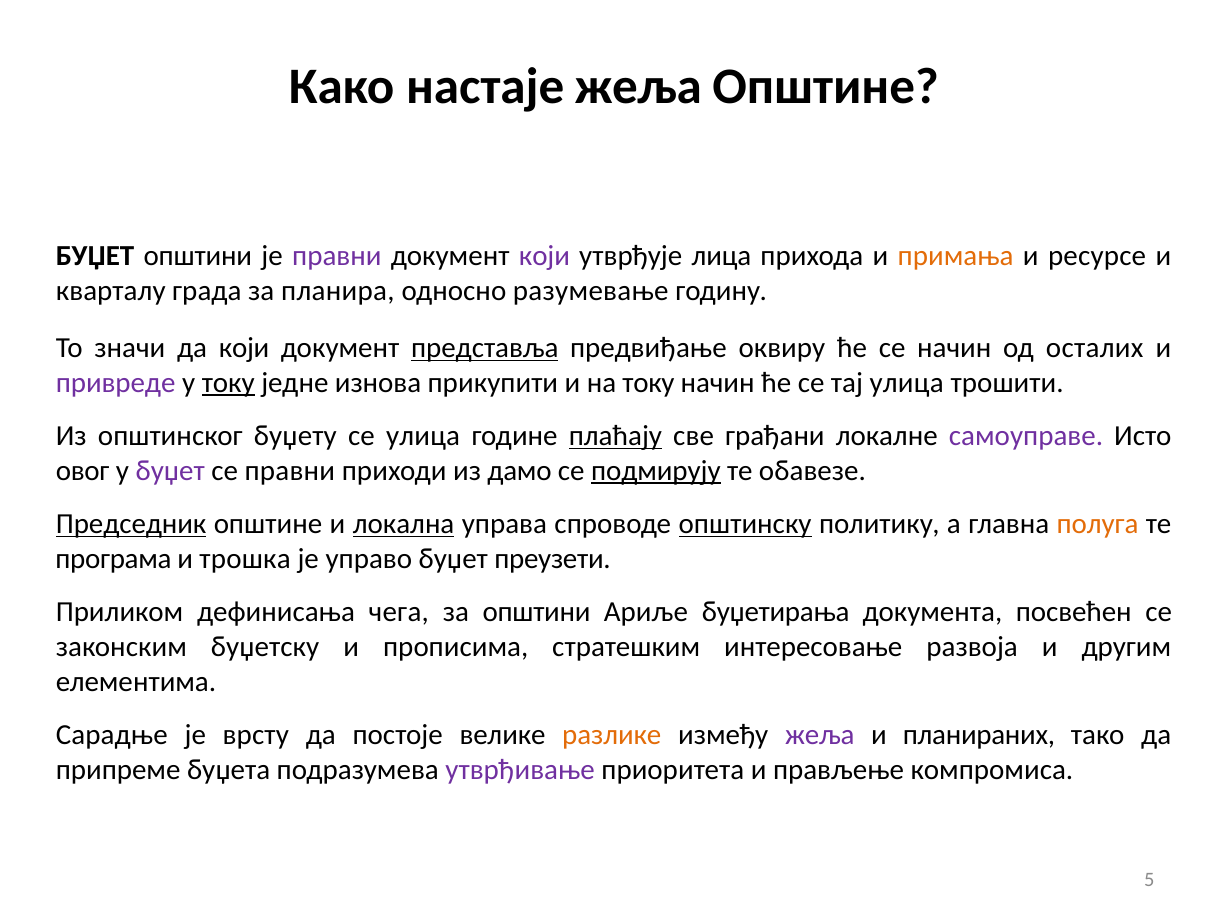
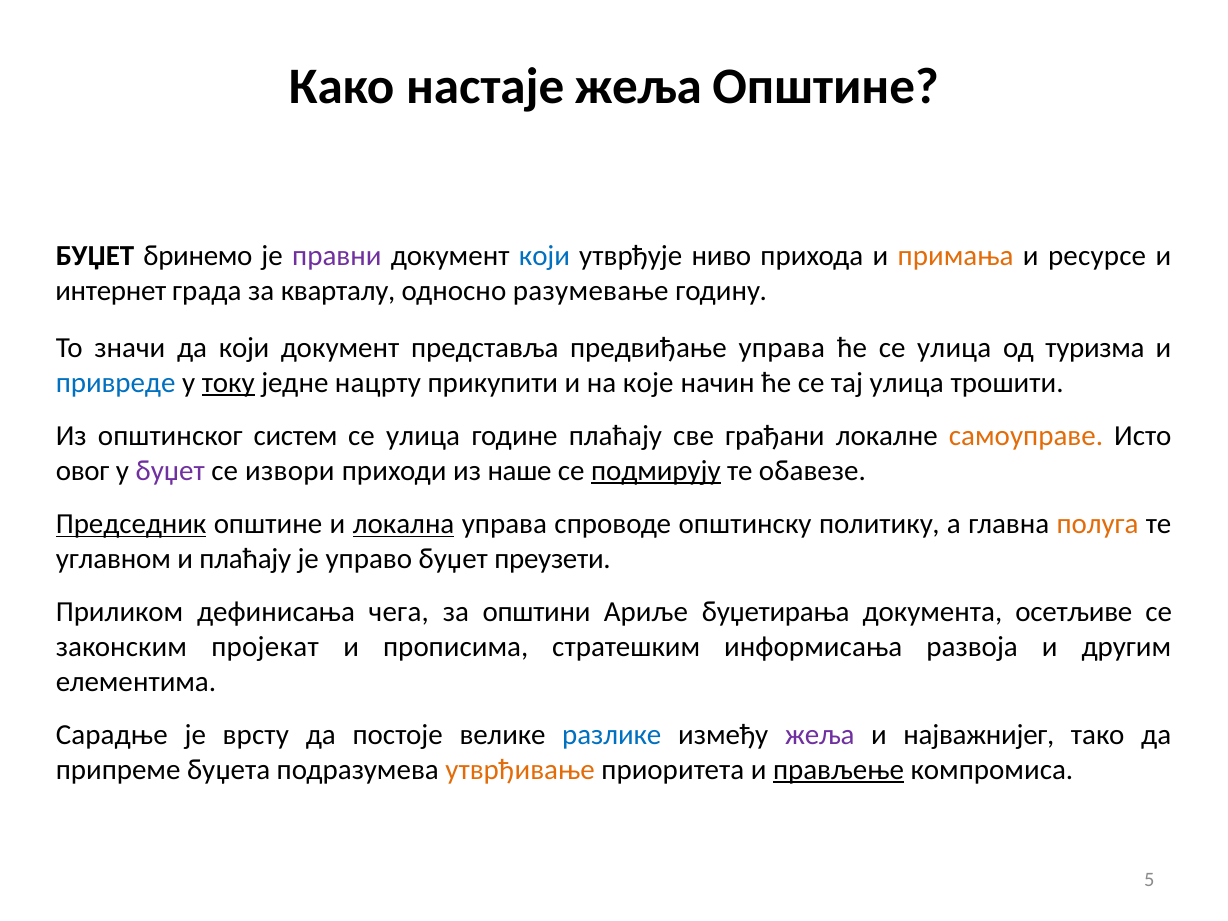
БУЏЕТ општини: општини -> бринемо (198, 256)
који colour: purple -> blue (544, 256)
лица: лица -> ниво (722, 256)
кварталу: кварталу -> интернет (111, 291)
планира: планира -> кварталу (338, 291)
представља underline: present -> none (485, 348)
предвиђање оквиру: оквиру -> управа (782, 348)
ће се начин: начин -> улица (954, 348)
осталих: осталих -> туризма (1095, 348)
привреде colour: purple -> blue (116, 383)
изнова: изнова -> нацрту (378, 383)
на току: току -> које (648, 383)
буџету: буџету -> систем (296, 436)
плаћају underline: present -> none (615, 436)
самоуправе colour: purple -> orange (1026, 436)
се правни: правни -> извори (290, 471)
дамо: дамо -> наше (520, 471)
општинску underline: present -> none (745, 524)
програма: програма -> углавном (113, 559)
и трошка: трошка -> плаћају (245, 559)
посвећен: посвећен -> осетљиве (1074, 612)
буџетску: буџетску -> пројекат (265, 647)
интересовање: интересовање -> информисања (813, 647)
разлике colour: orange -> blue (612, 735)
планираних: планираних -> најважнијег (979, 735)
утврђивање colour: purple -> orange (520, 770)
прављење underline: none -> present (839, 770)
